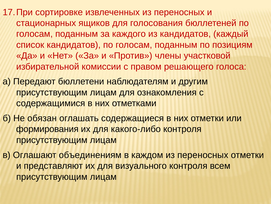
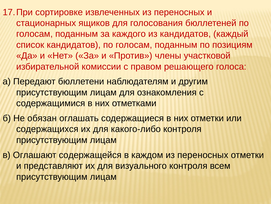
формирования: формирования -> содержащихся (47, 129)
объединениям: объединениям -> содержащейся (90, 154)
